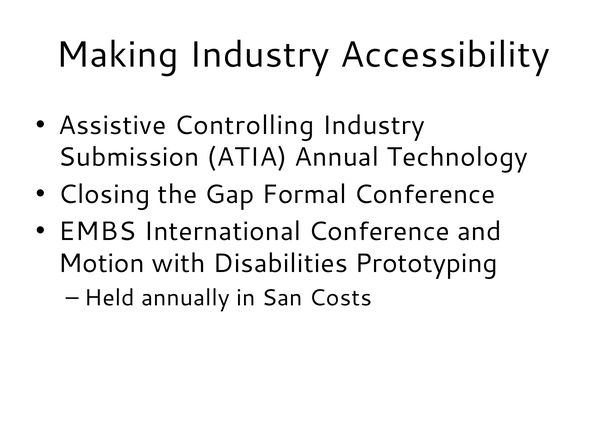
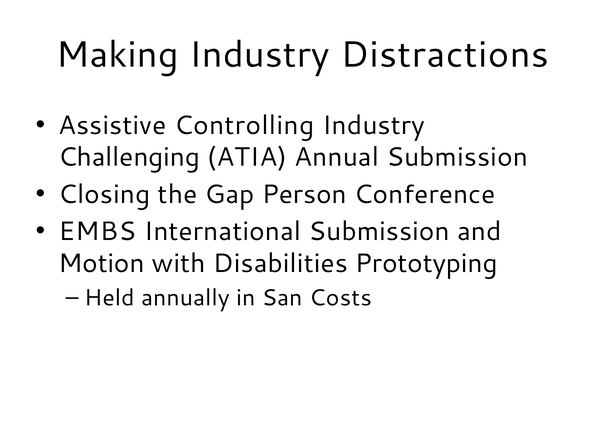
Accessibility: Accessibility -> Distractions (445, 55)
Submission: Submission -> Challenging (129, 157)
Annual Technology: Technology -> Submission (457, 157)
Formal: Formal -> Person (304, 194)
International Conference: Conference -> Submission (379, 231)
